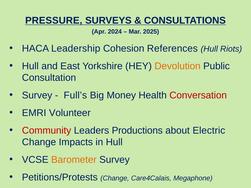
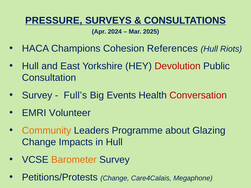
Leadership: Leadership -> Champions (76, 49)
Devolution colour: orange -> red (178, 66)
Money: Money -> Events (121, 95)
Community colour: red -> orange (47, 131)
Productions: Productions -> Programme (137, 131)
Electric: Electric -> Glazing (209, 131)
